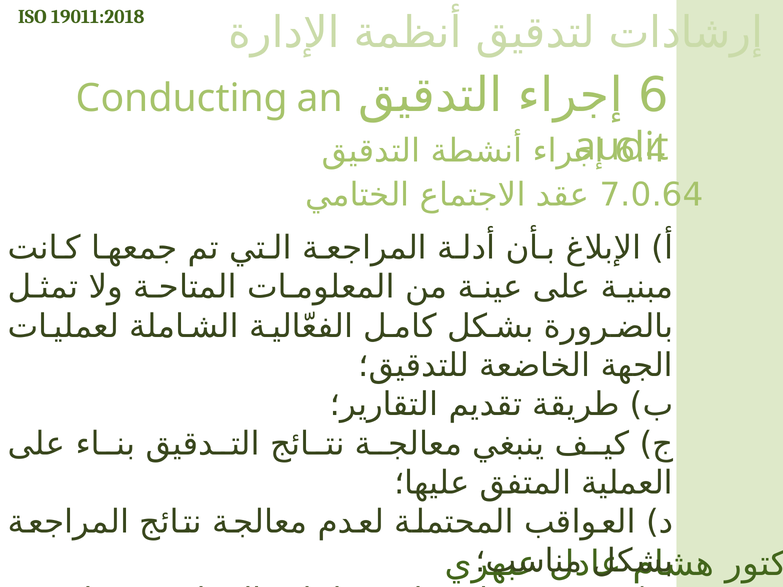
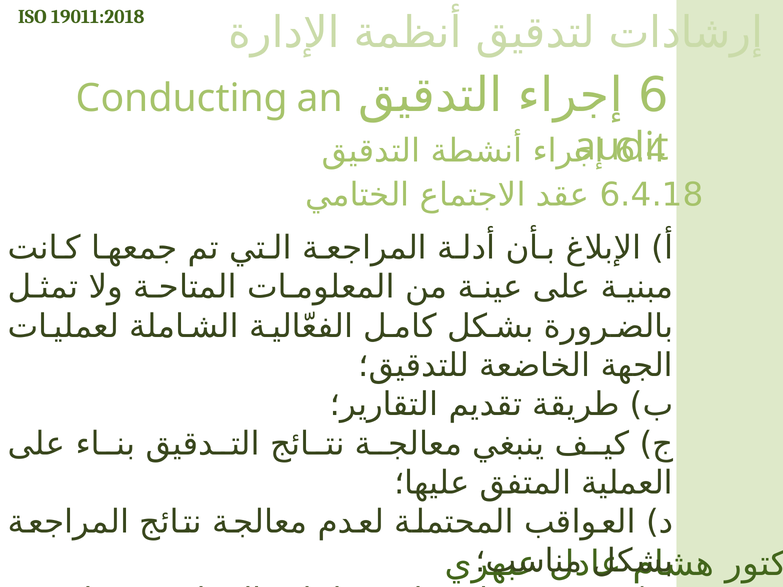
7.0.64: 7.0.64 -> 6.4.18 (652, 195)
